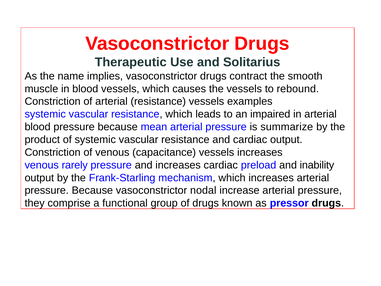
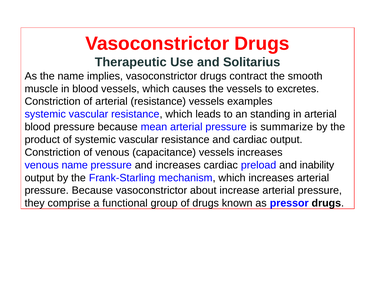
rebound: rebound -> excretes (298, 89)
impaired: impaired -> standing (270, 114)
venous rarely: rarely -> name (75, 165)
nodal: nodal -> about (203, 190)
